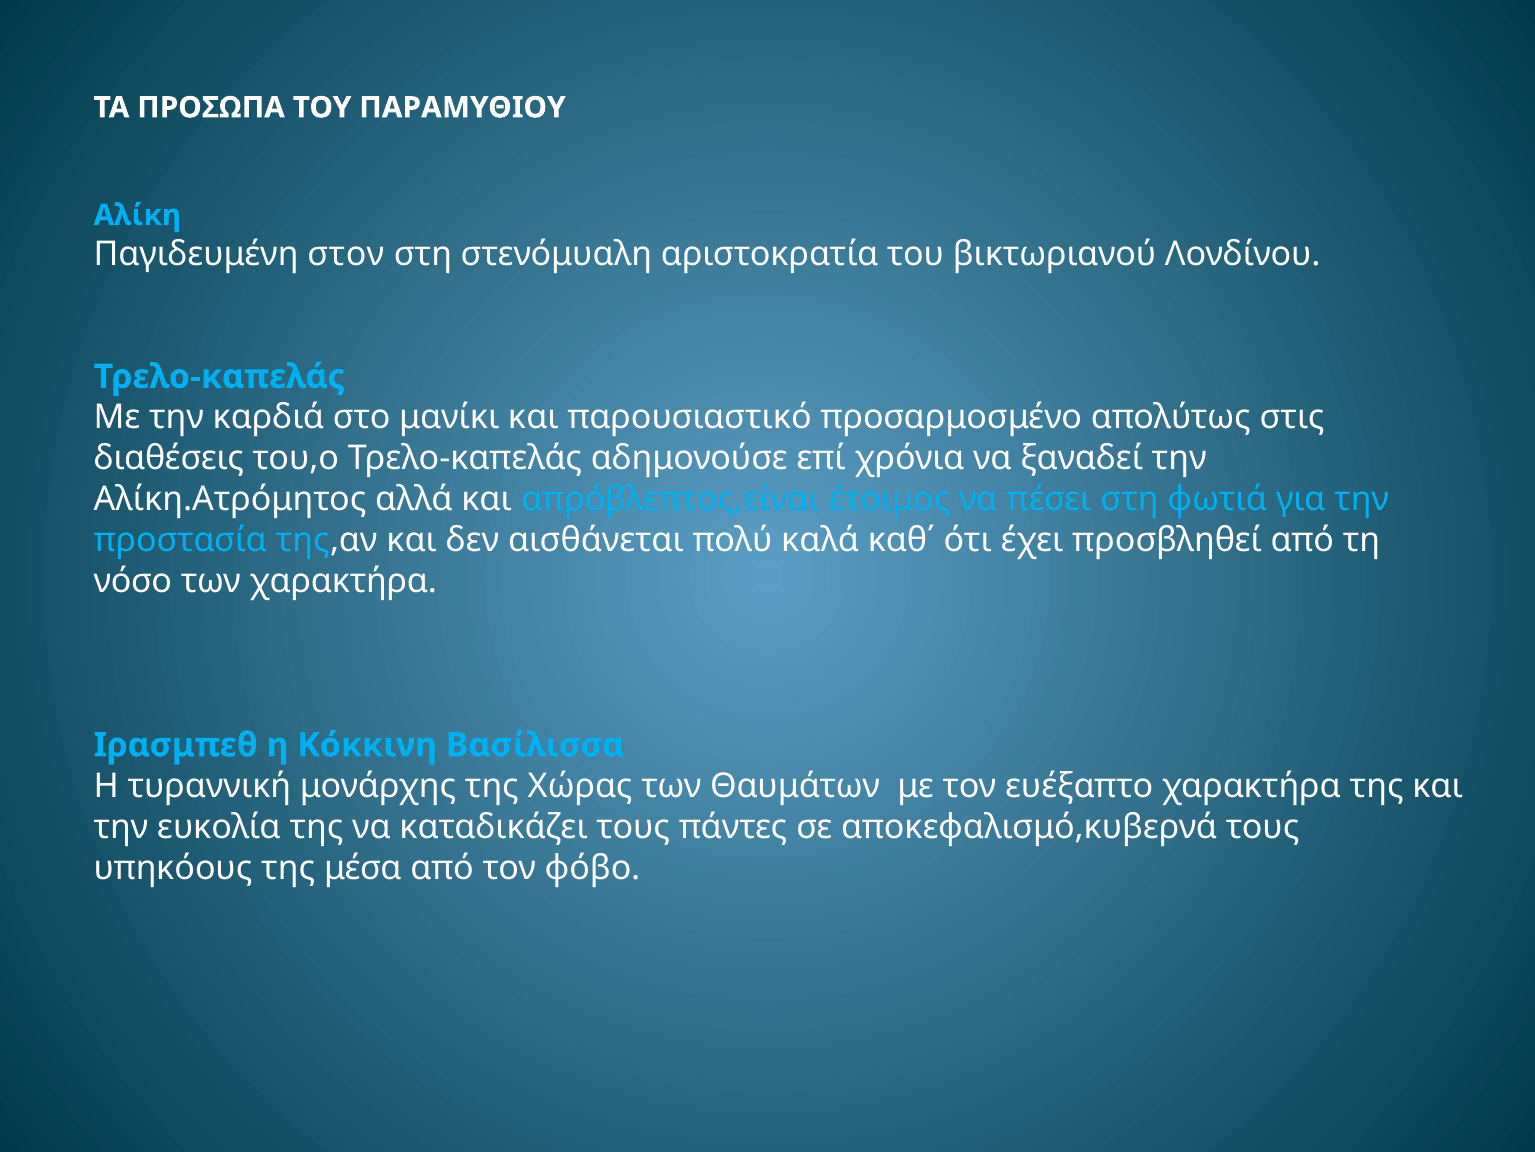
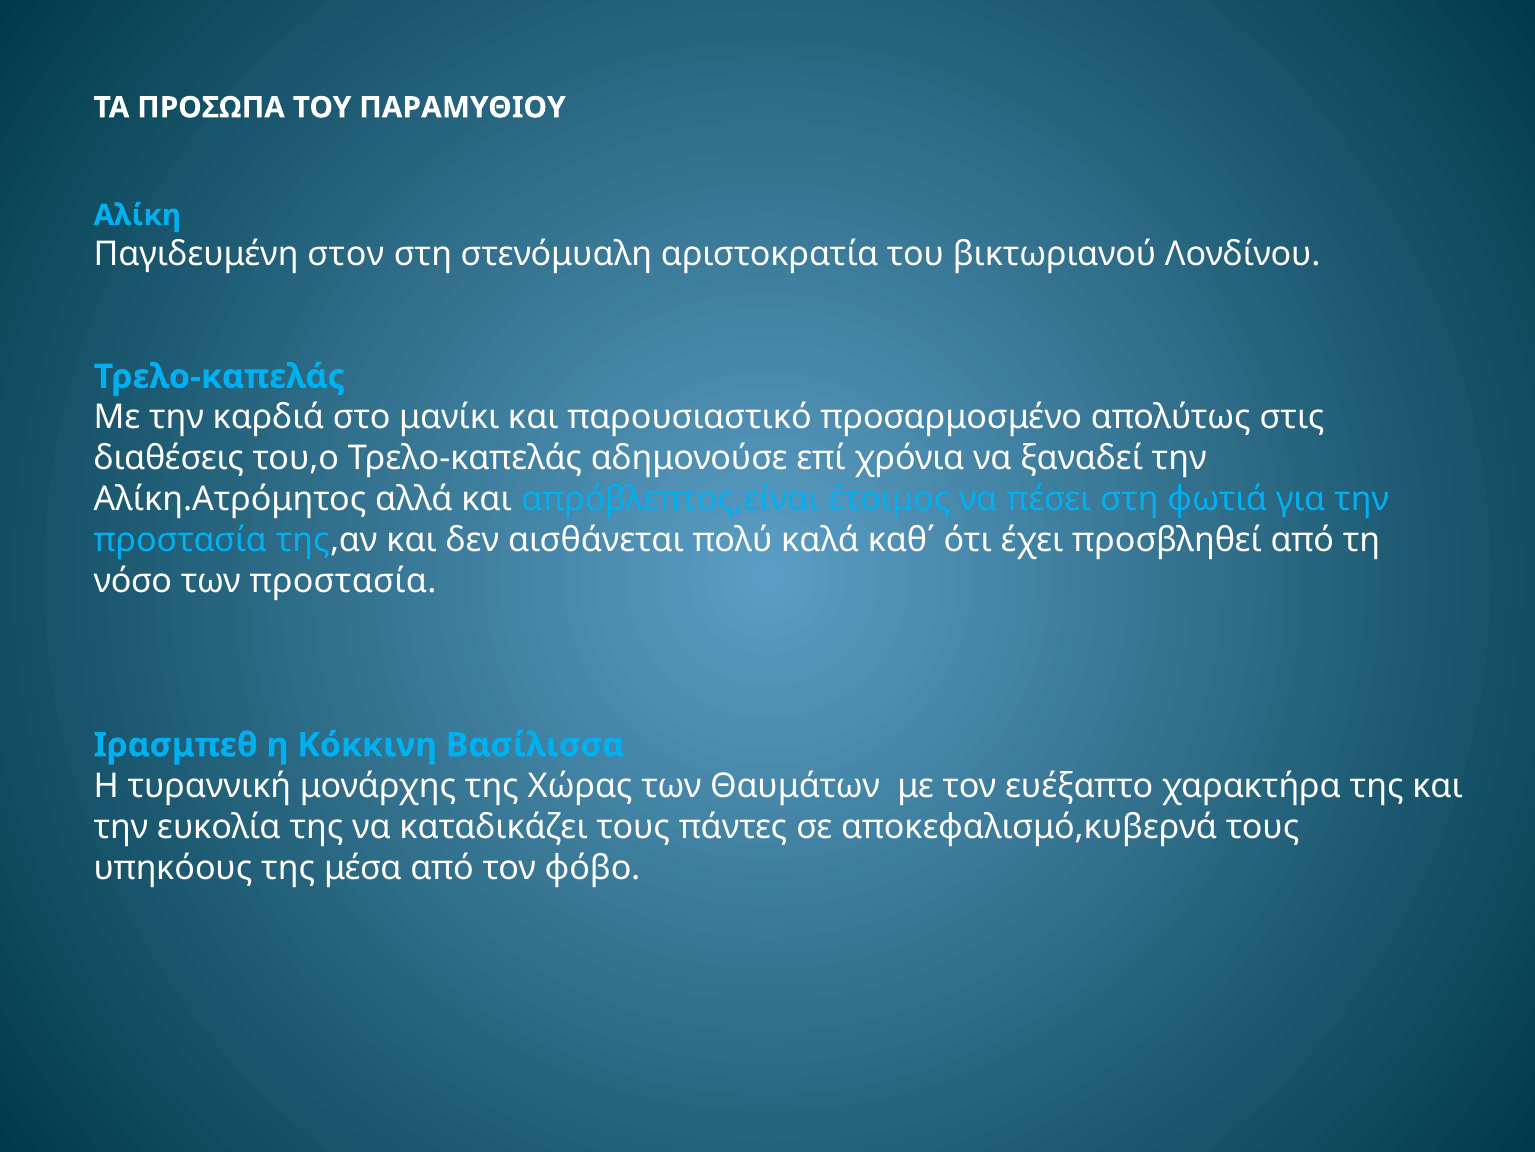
των χαρακτήρα: χαρακτήρα -> προστασία (343, 581)
